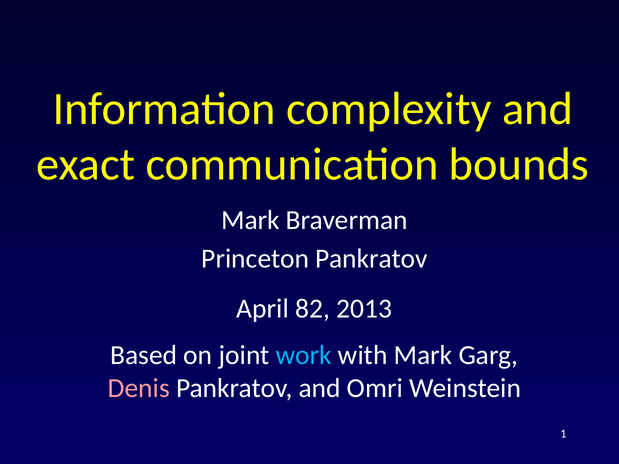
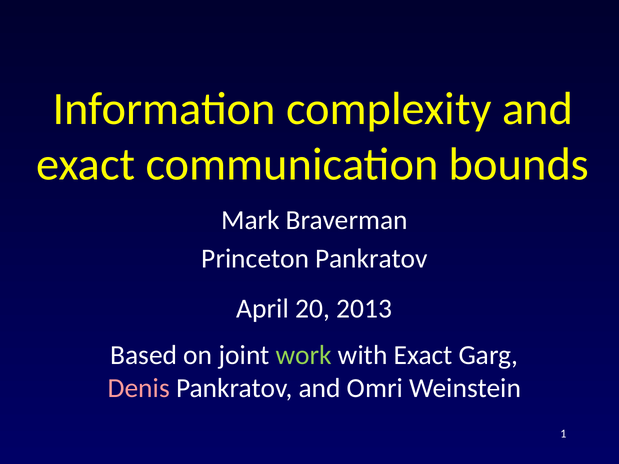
82: 82 -> 20 (313, 309)
work colour: light blue -> light green (304, 355)
with Mark: Mark -> Exact (423, 355)
